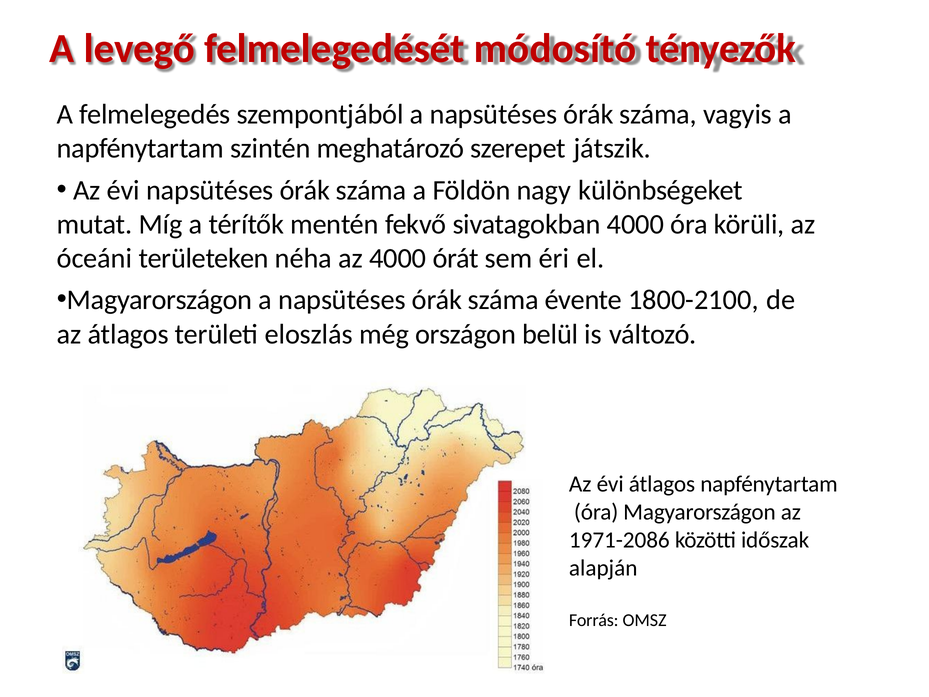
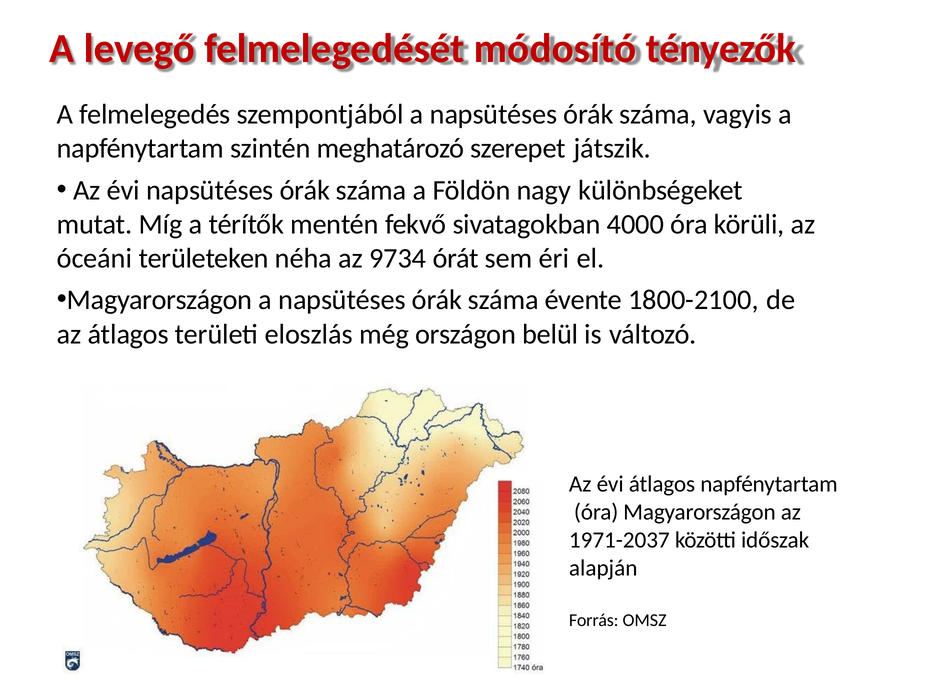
az 4000: 4000 -> 9734 (398, 258)
1971-2086: 1971-2086 -> 1971-2037 (619, 540)
